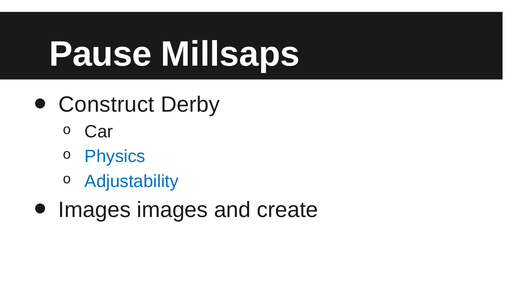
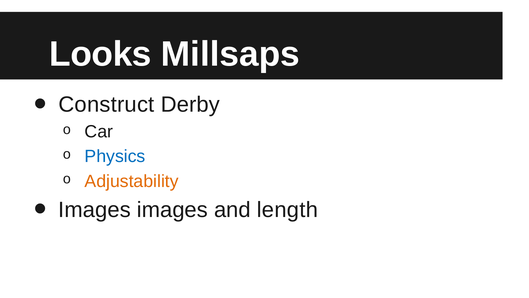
Pause: Pause -> Looks (100, 54)
Adjustability colour: blue -> orange (132, 181)
create: create -> length (287, 209)
